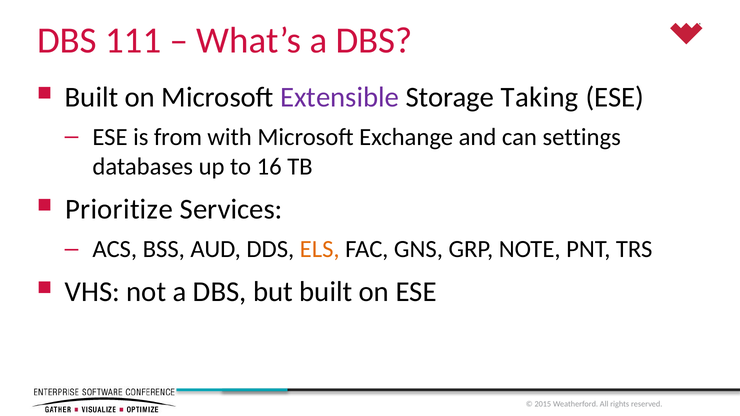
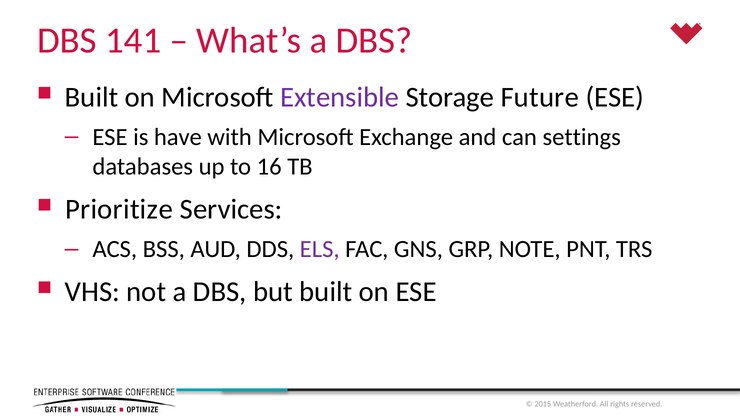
111: 111 -> 141 (133, 40)
Taking: Taking -> Future (540, 97)
from: from -> have (178, 137)
ELS colour: orange -> purple (320, 249)
